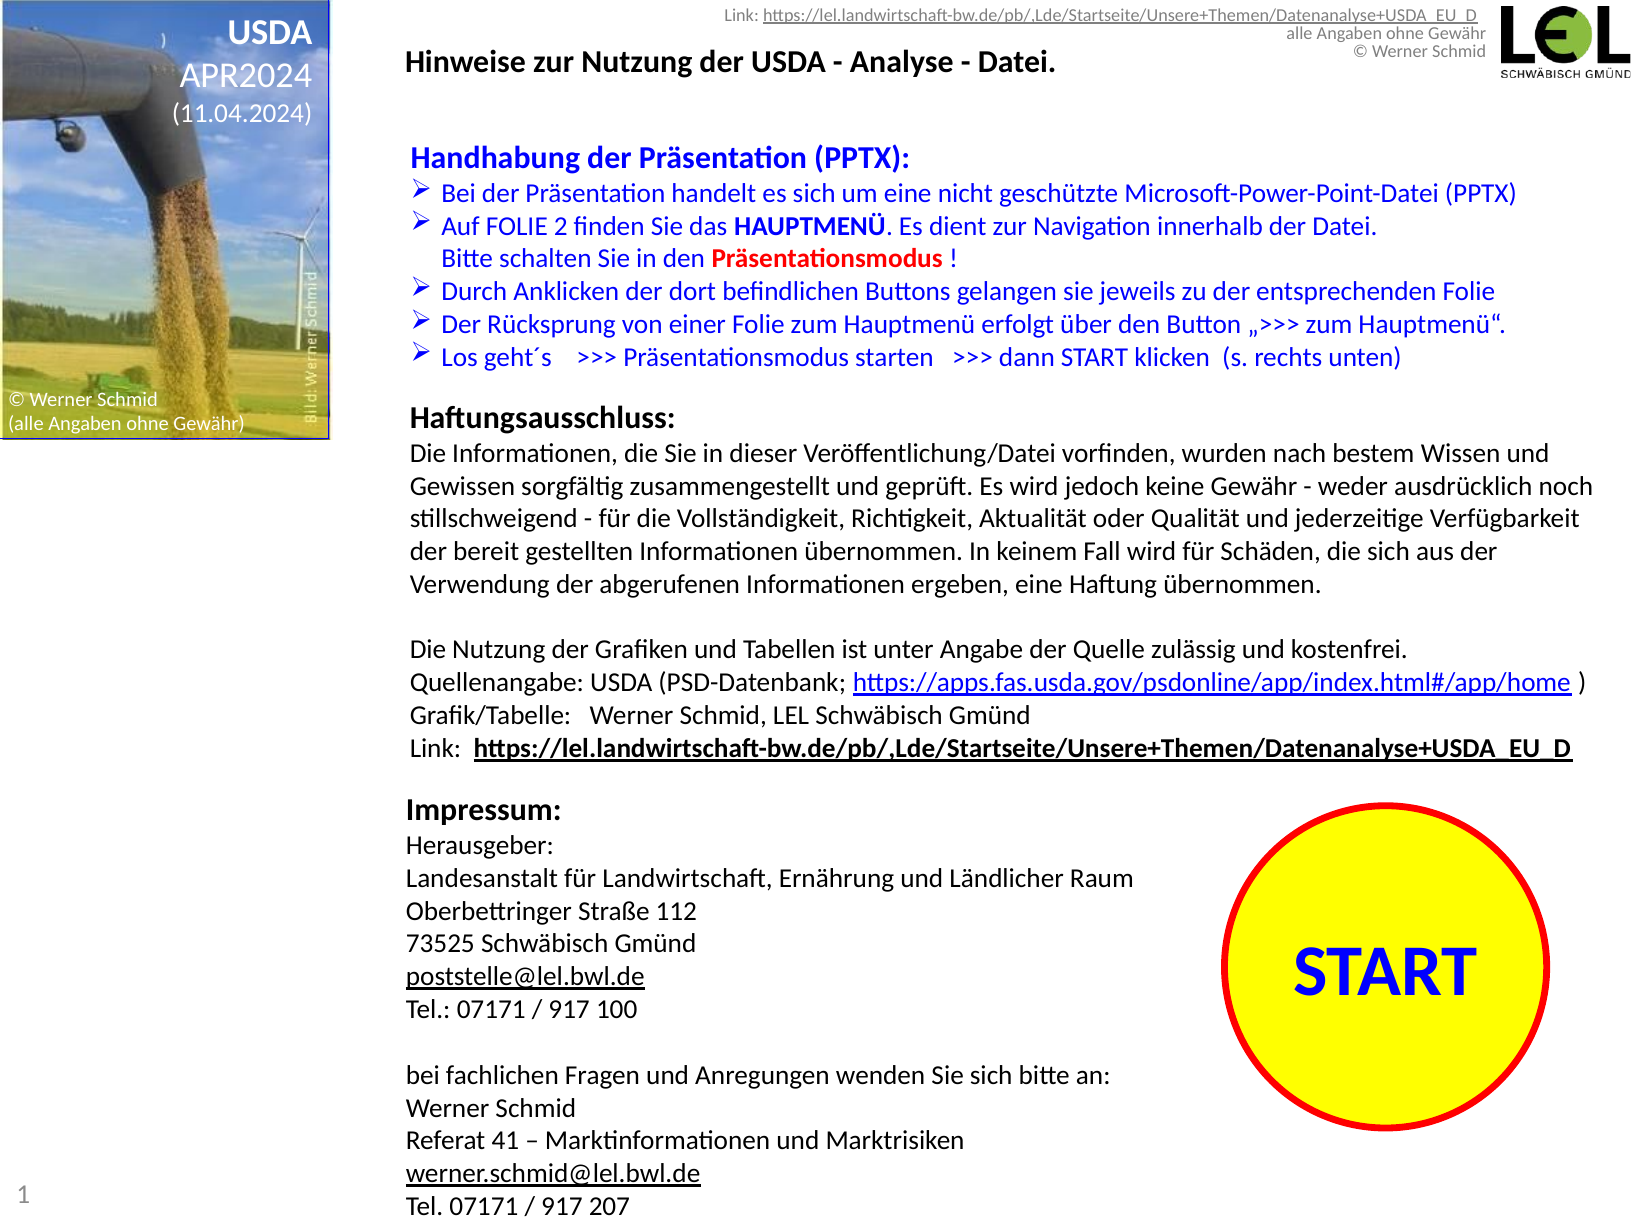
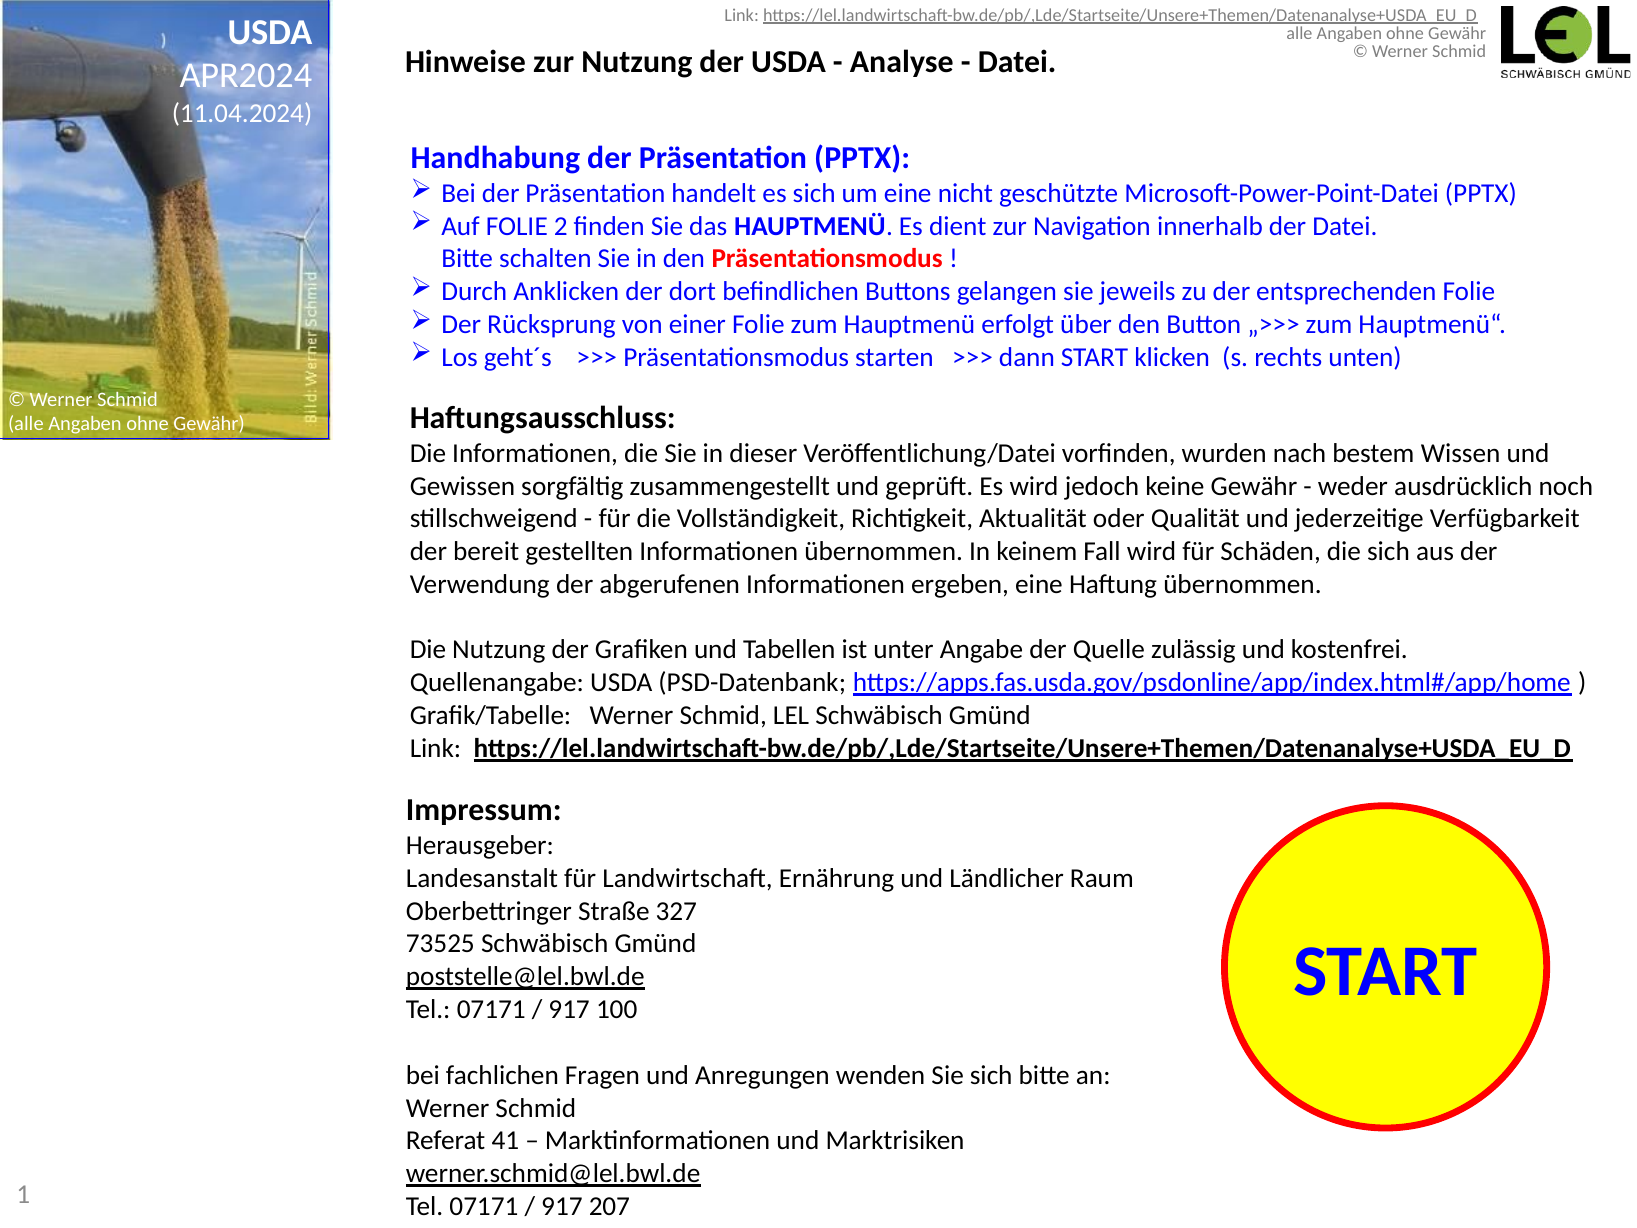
112: 112 -> 327 (676, 911)
